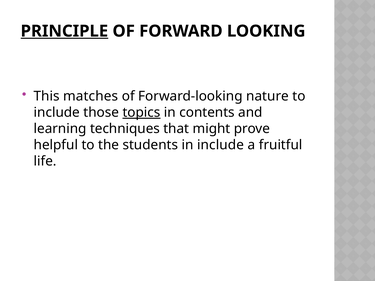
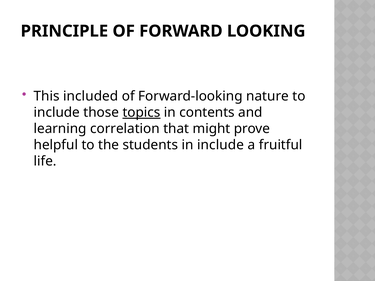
PRINCIPLE underline: present -> none (64, 31)
matches: matches -> included (91, 96)
techniques: techniques -> correlation (125, 129)
